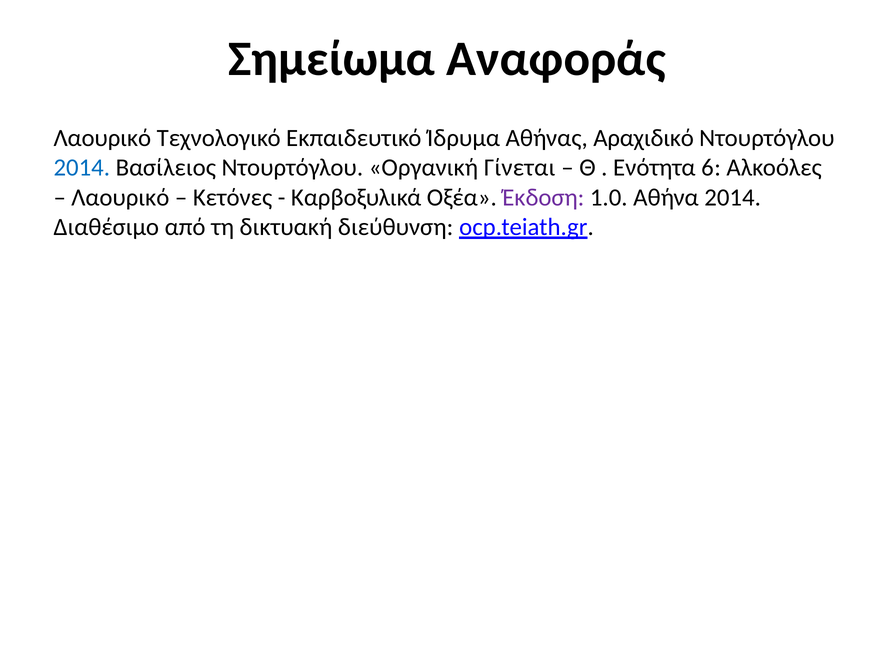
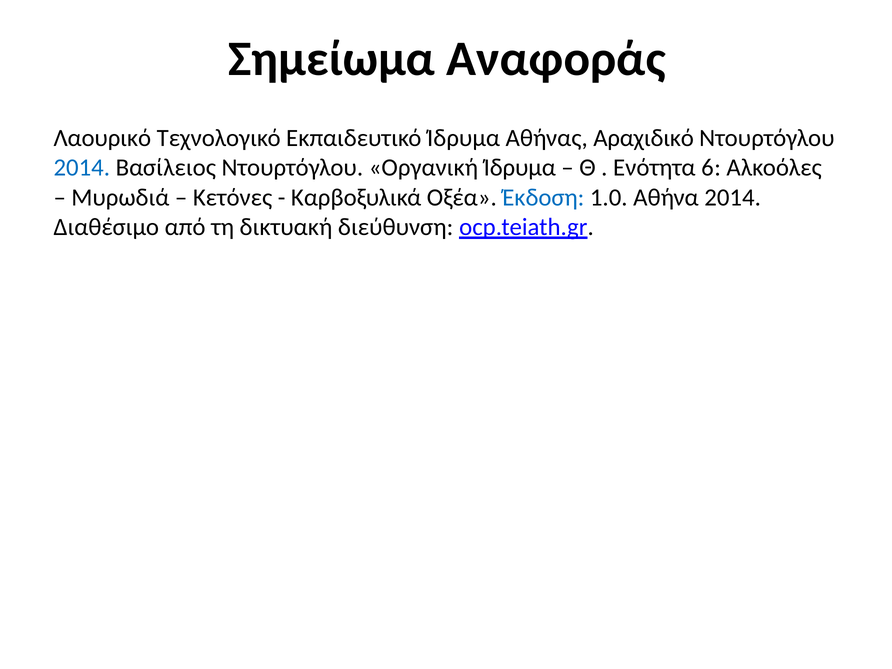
Οργανική Γίνεται: Γίνεται -> Ίδρυμα (520, 168)
Λαουρικό: Λαουρικό -> Μυρωδιά (120, 197)
Έκδοση colour: purple -> blue (543, 197)
